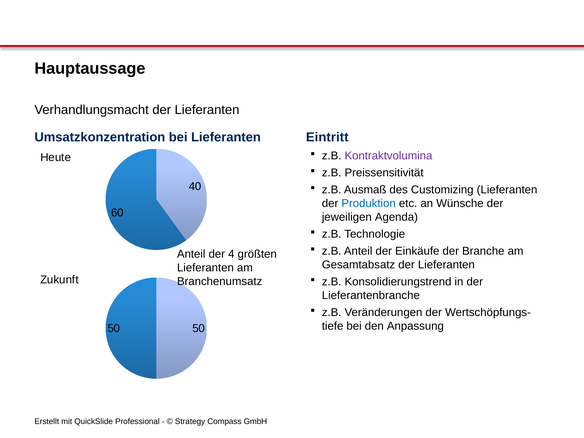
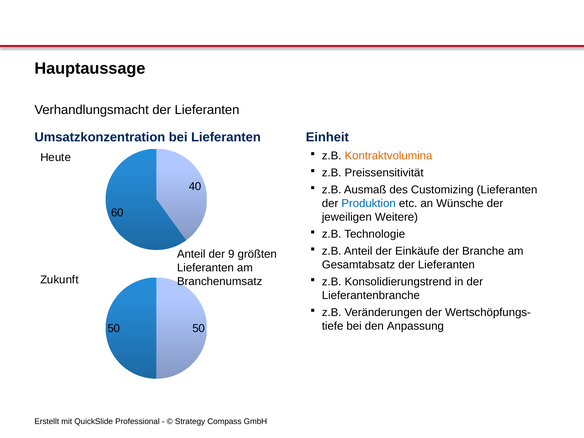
Eintritt: Eintritt -> Einheit (327, 137)
Kontraktvolumina colour: purple -> orange (389, 156)
Agenda: Agenda -> Weitere (396, 217)
4: 4 -> 9 (231, 254)
